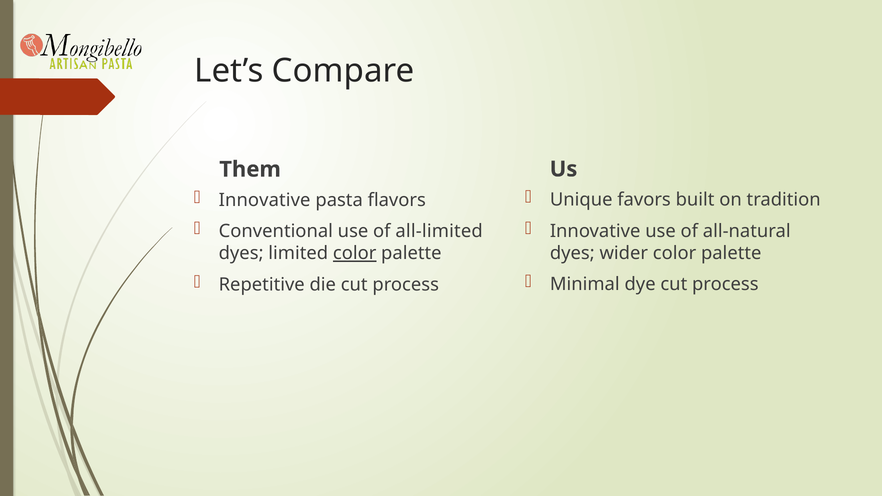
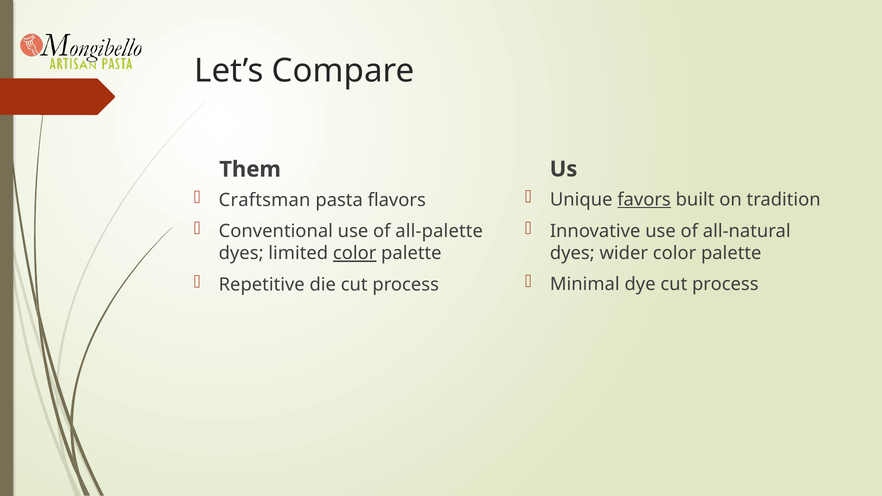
favors underline: none -> present (644, 200)
Innovative: Innovative -> Craftsman (265, 200)
all-limited: all-limited -> all-palette (439, 231)
